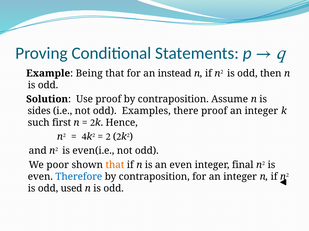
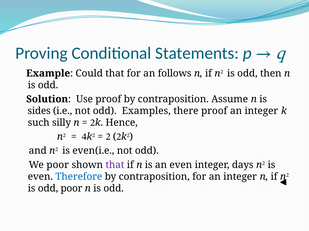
Being: Being -> Could (89, 74)
instead: instead -> follows (175, 74)
first: first -> silly (62, 123)
that colour: orange -> purple (115, 165)
final: final -> days (243, 165)
odd used: used -> poor (71, 189)
